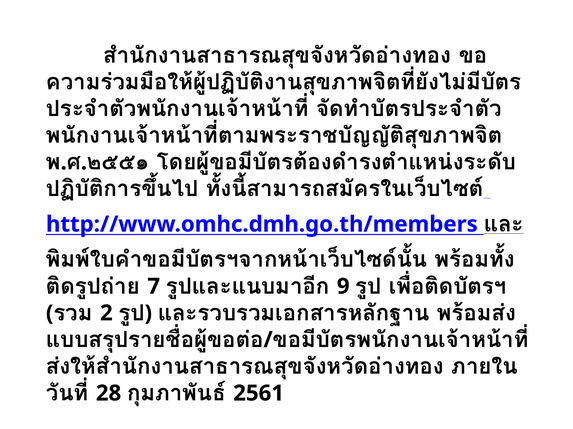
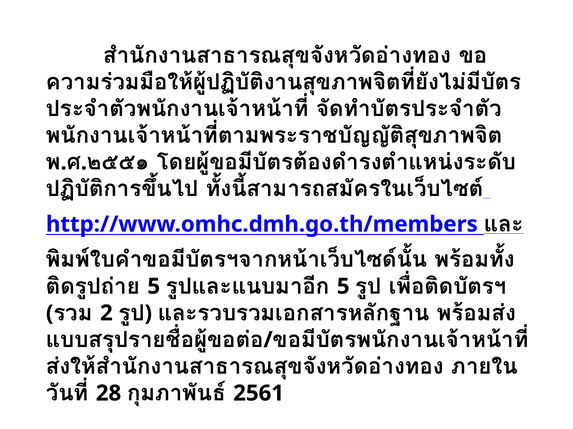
7: 7 -> 5 (154, 287)
9: 9 -> 5 (343, 287)
